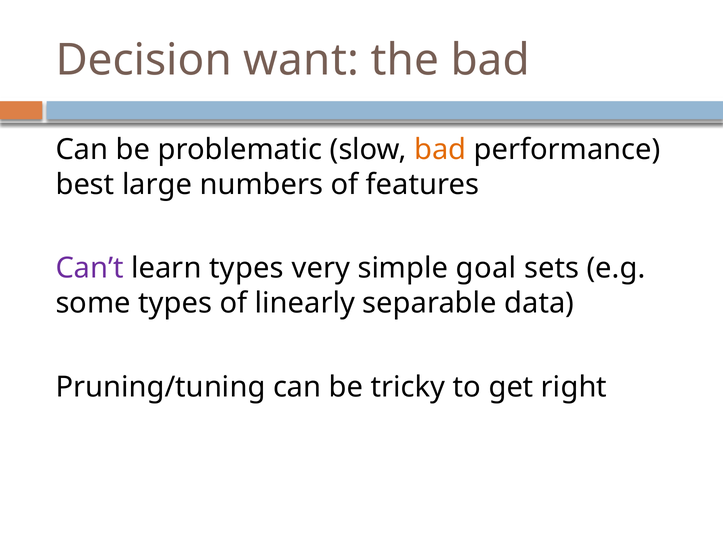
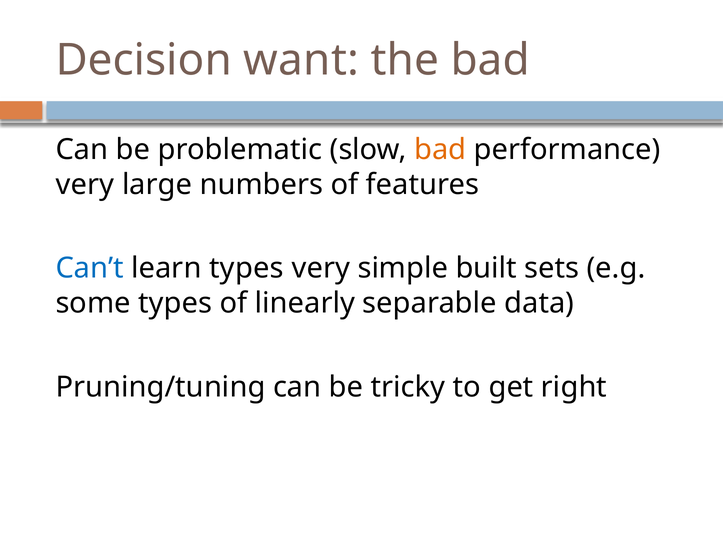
best: best -> very (85, 185)
Can’t colour: purple -> blue (90, 269)
goal: goal -> built (486, 269)
